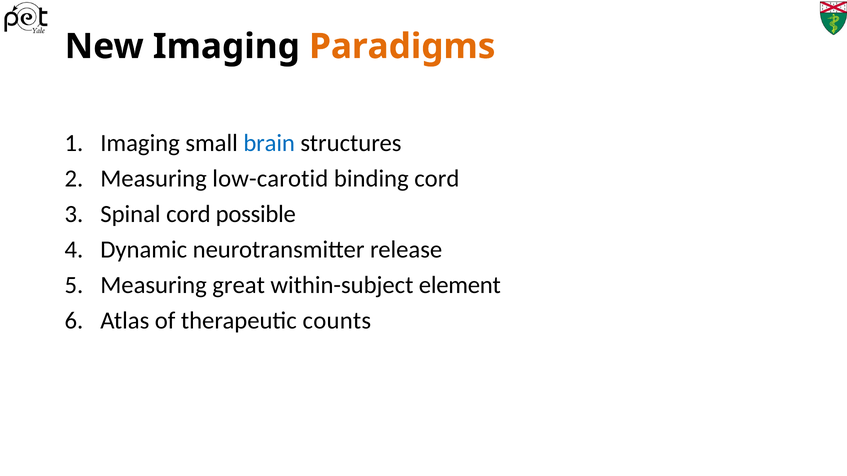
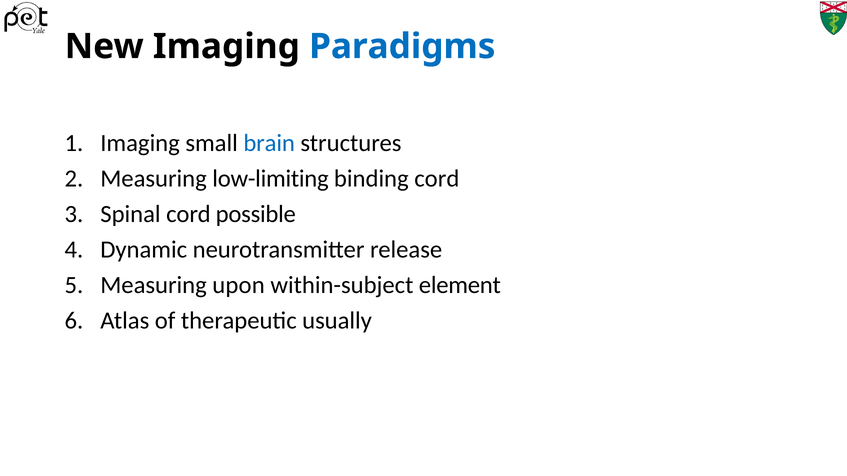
Paradigms colour: orange -> blue (402, 47)
low-carotid: low-carotid -> low-limiting (271, 179)
great: great -> upon (239, 285)
counts: counts -> usually (337, 321)
